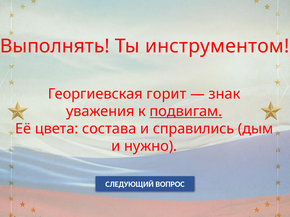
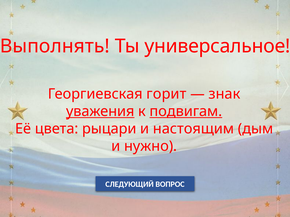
инструментом: инструментом -> универсальное (217, 46)
уважения underline: none -> present (100, 112)
состава: состава -> рыцари (109, 129)
справились: справились -> настоящим (194, 129)
